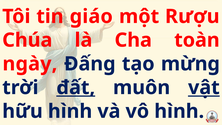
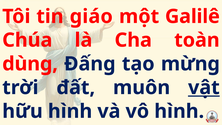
Rượu: Rượu -> Galilê (192, 16)
ngày: ngày -> dùng (30, 64)
đất underline: present -> none (76, 87)
